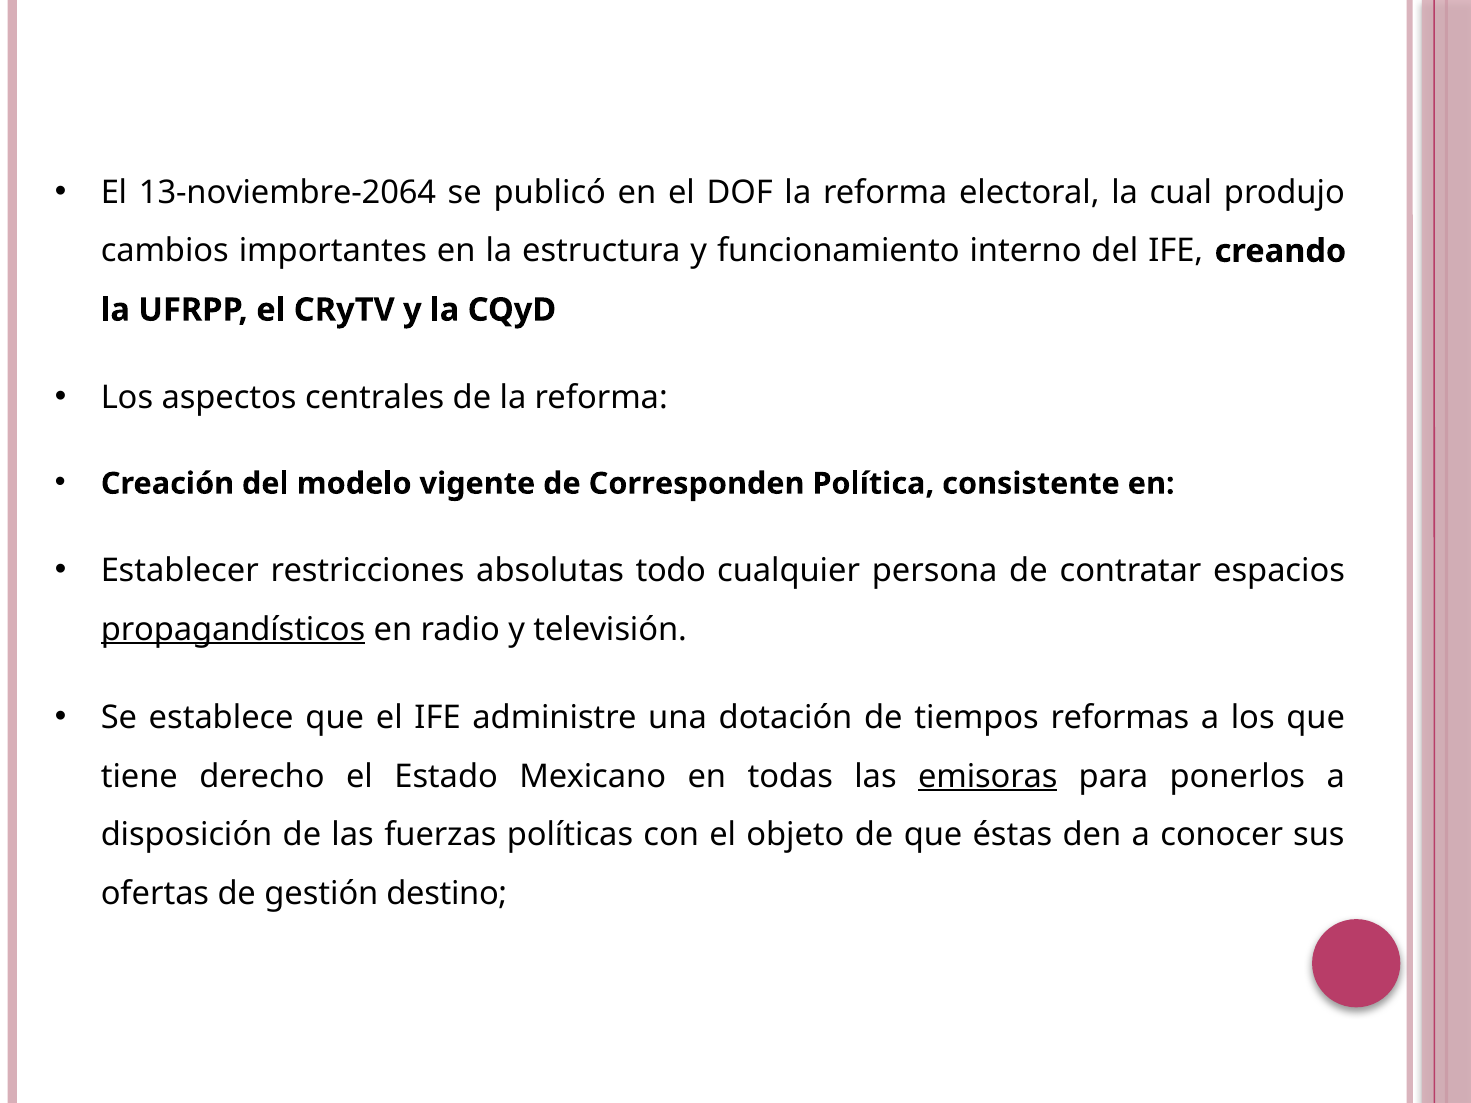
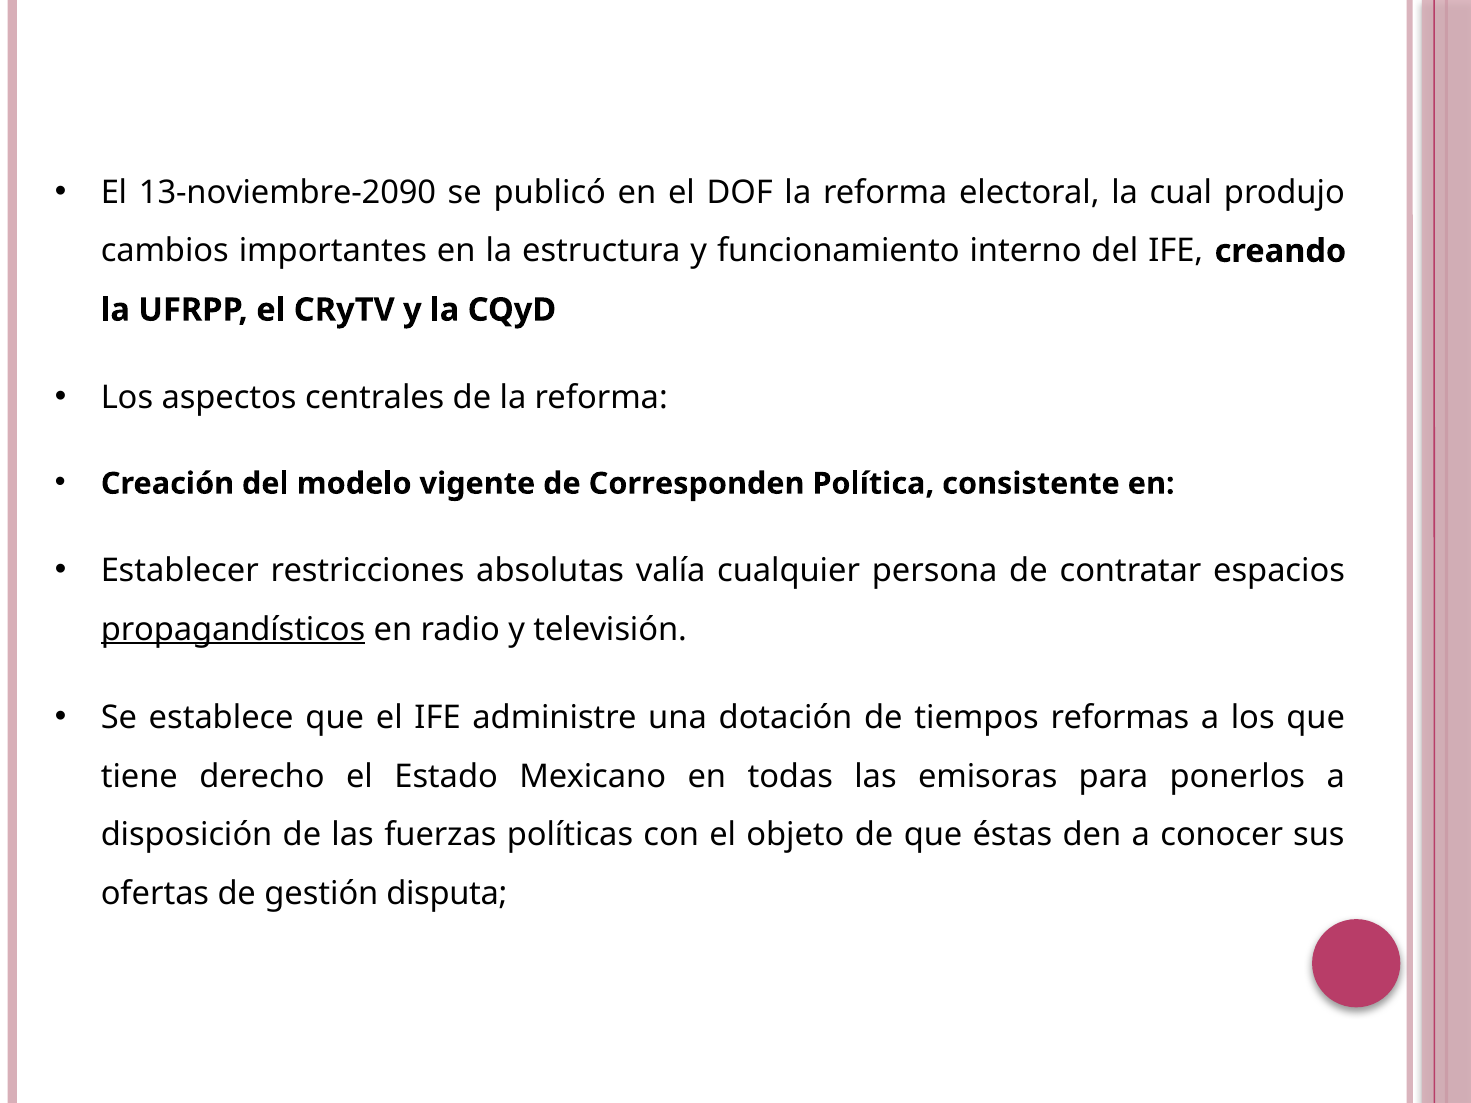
13-noviembre-2064: 13-noviembre-2064 -> 13-noviembre-2090 (288, 192)
todo: todo -> valía (671, 571)
emisoras underline: present -> none (988, 776)
destino: destino -> disputa (447, 894)
